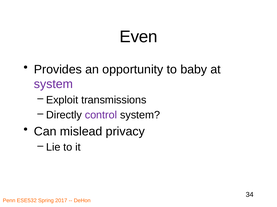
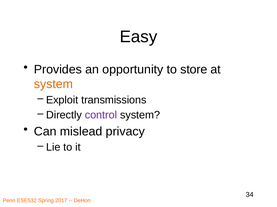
Even: Even -> Easy (138, 37)
baby: baby -> store (194, 70)
system colour: purple -> orange (53, 84)
